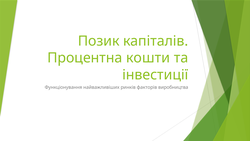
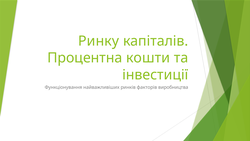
Позик: Позик -> Ринку (99, 41)
